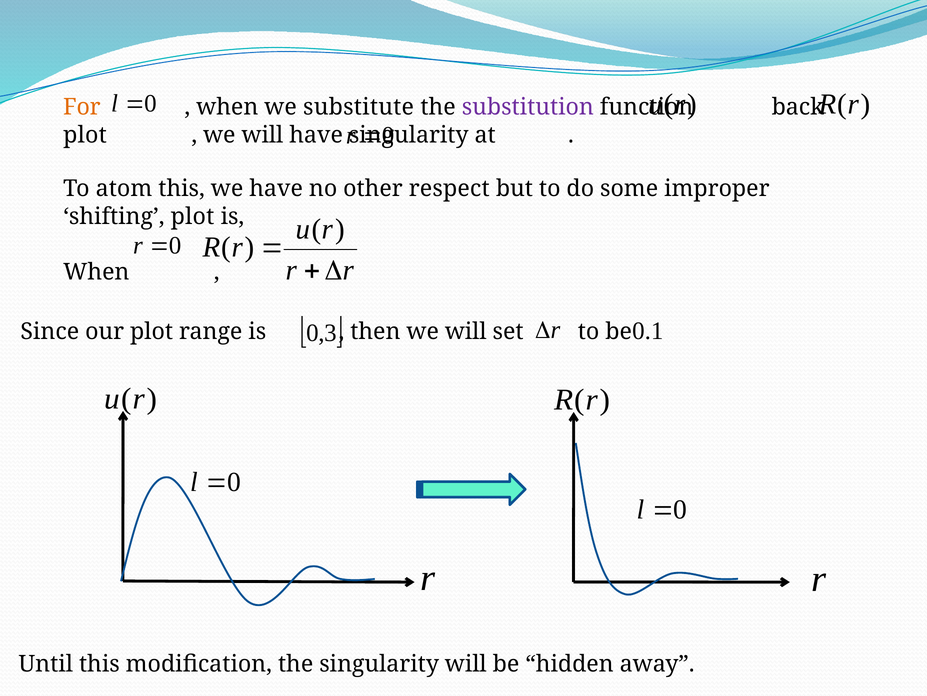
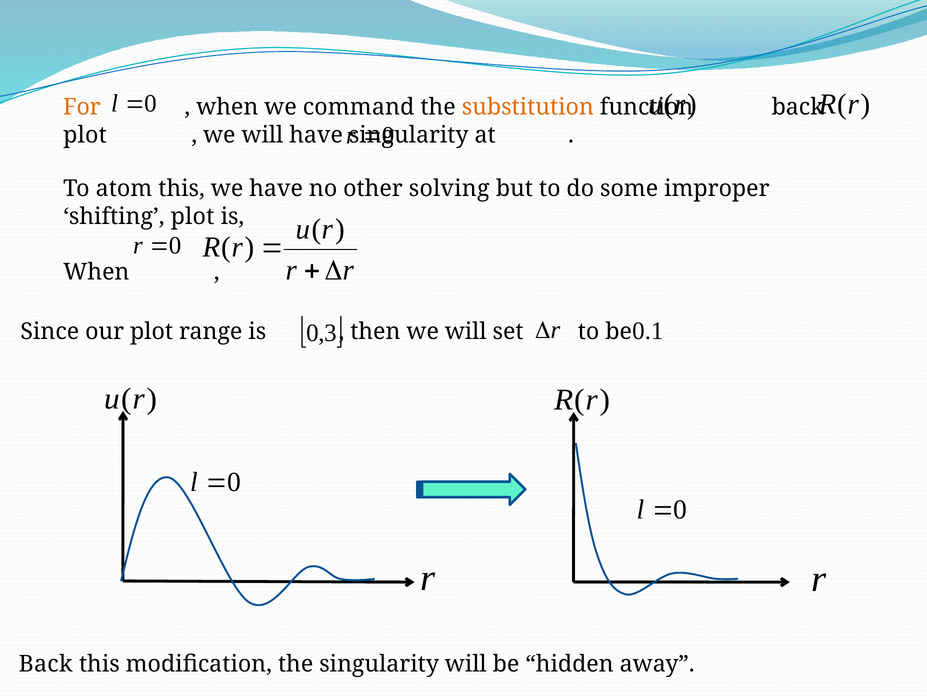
substitute: substitute -> command (359, 107)
substitution colour: purple -> orange (528, 107)
respect: respect -> solving (449, 188)
Until: Until -> Back (46, 663)
